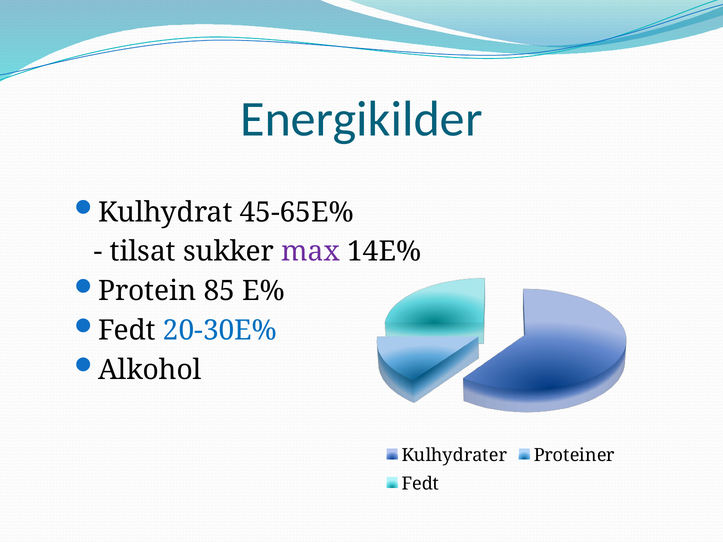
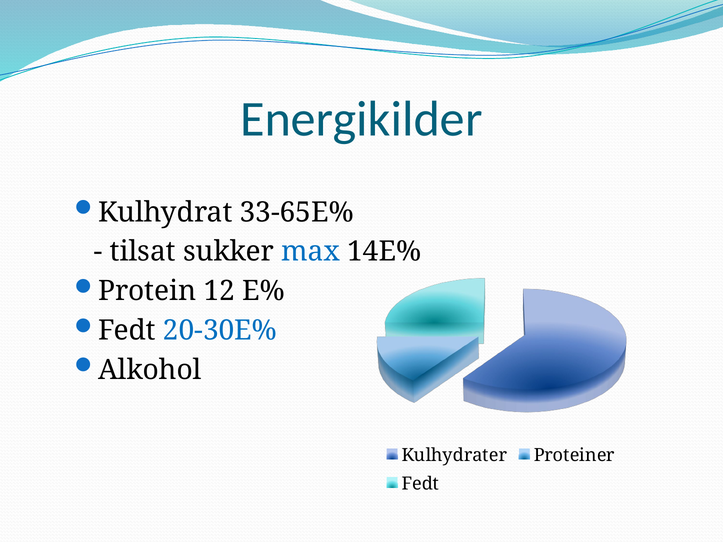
45-65E%: 45-65E% -> 33-65E% (297, 212)
max colour: purple -> blue (311, 252)
85: 85 -> 12 (220, 291)
